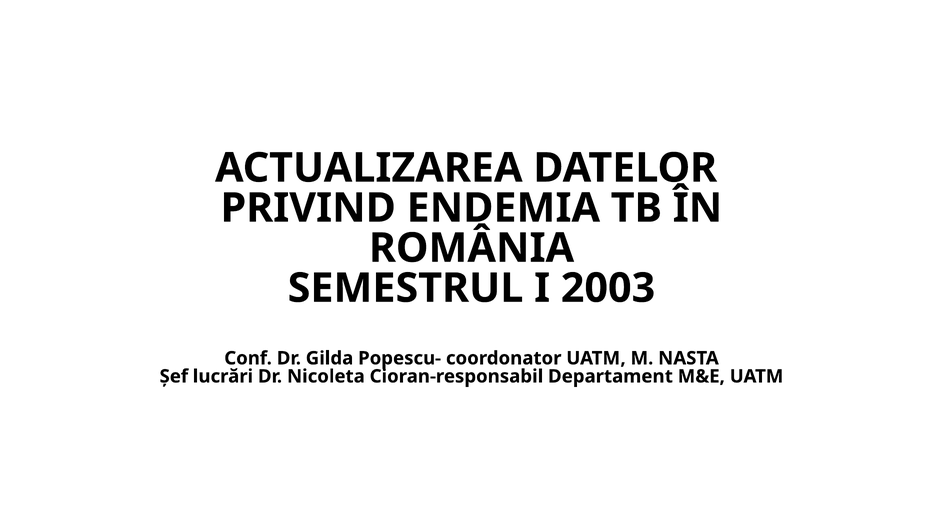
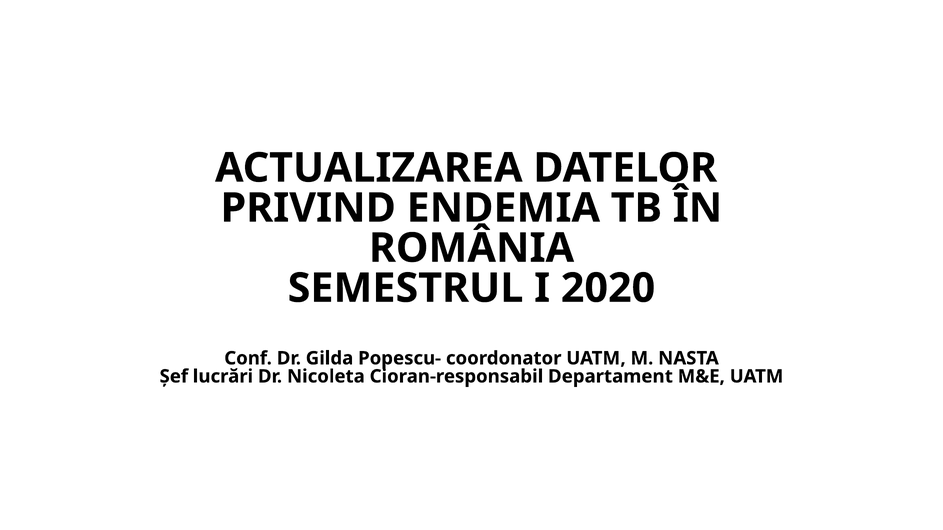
2003: 2003 -> 2020 (608, 288)
